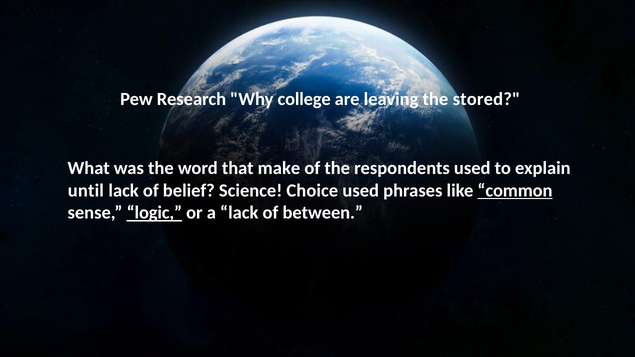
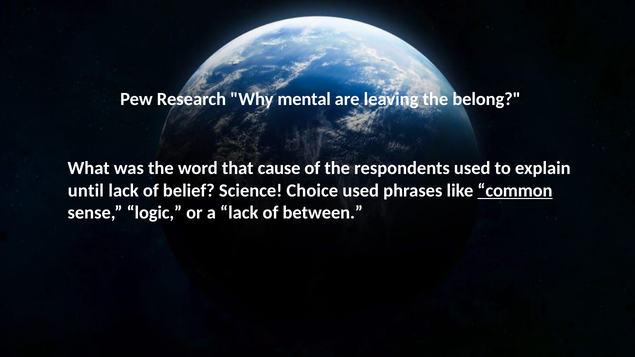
college: college -> mental (304, 99)
stored: stored -> belong (487, 99)
make: make -> cause (279, 168)
logic underline: present -> none (154, 213)
